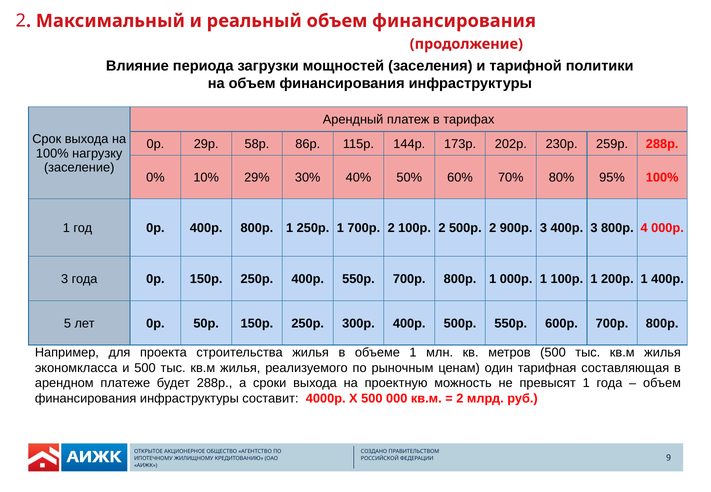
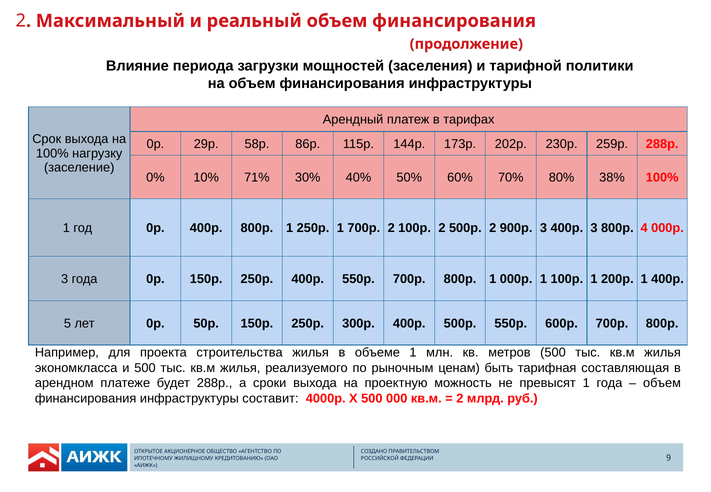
29%: 29% -> 71% (257, 178)
95%: 95% -> 38% (612, 178)
один: один -> быть (499, 368)
